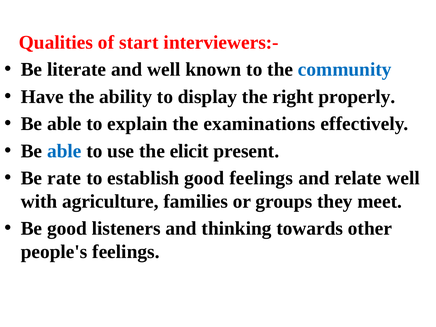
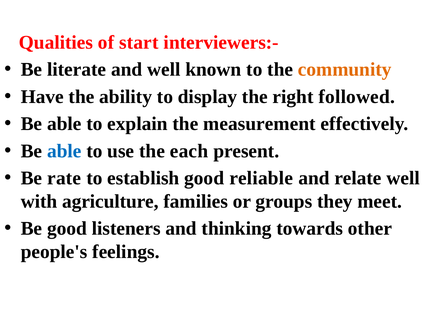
community colour: blue -> orange (345, 69)
properly: properly -> followed (357, 97)
examinations: examinations -> measurement (259, 124)
elicit: elicit -> each (189, 151)
good feelings: feelings -> reliable (261, 178)
